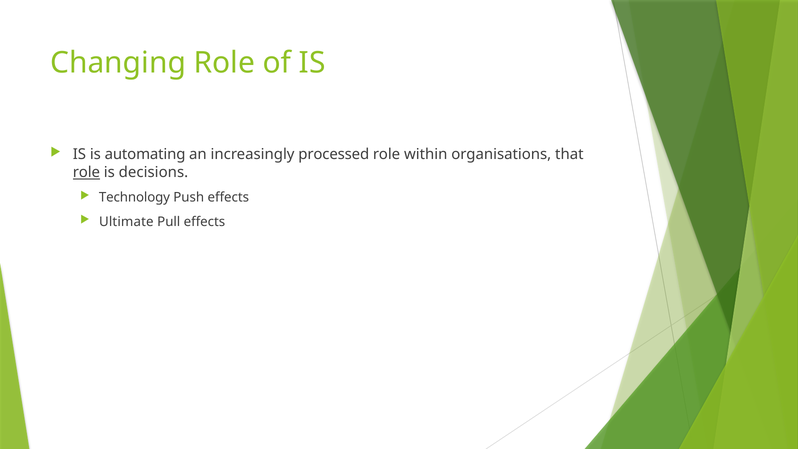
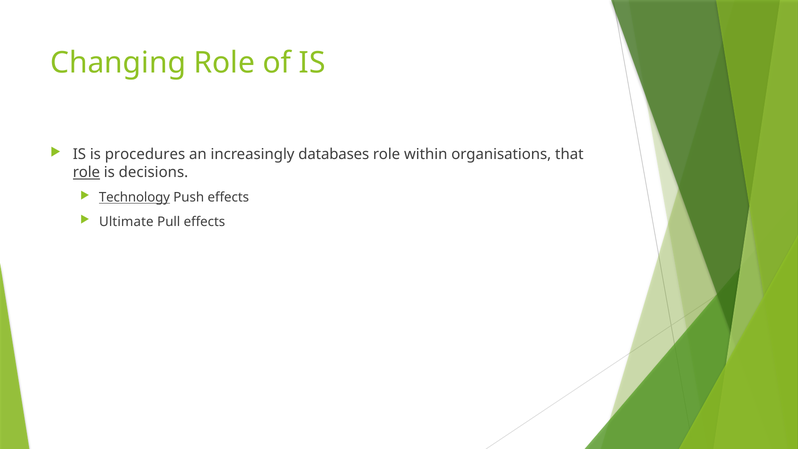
automating: automating -> procedures (145, 154)
processed: processed -> databases (334, 154)
Technology underline: none -> present (134, 198)
